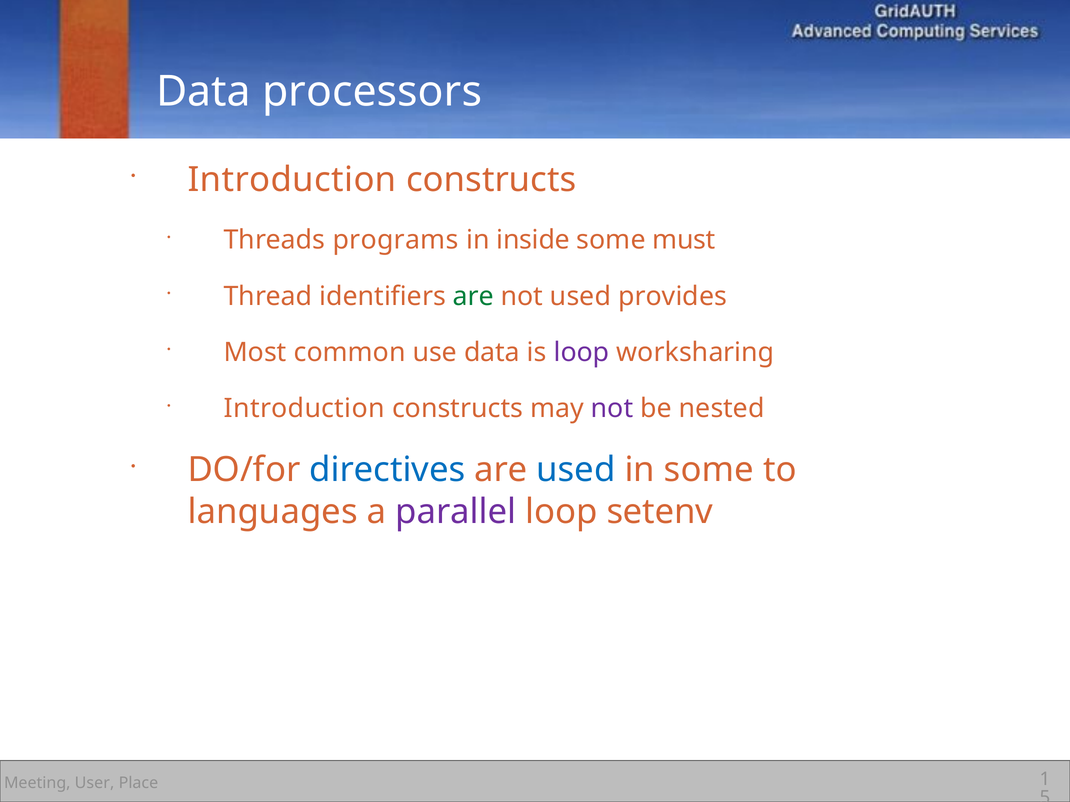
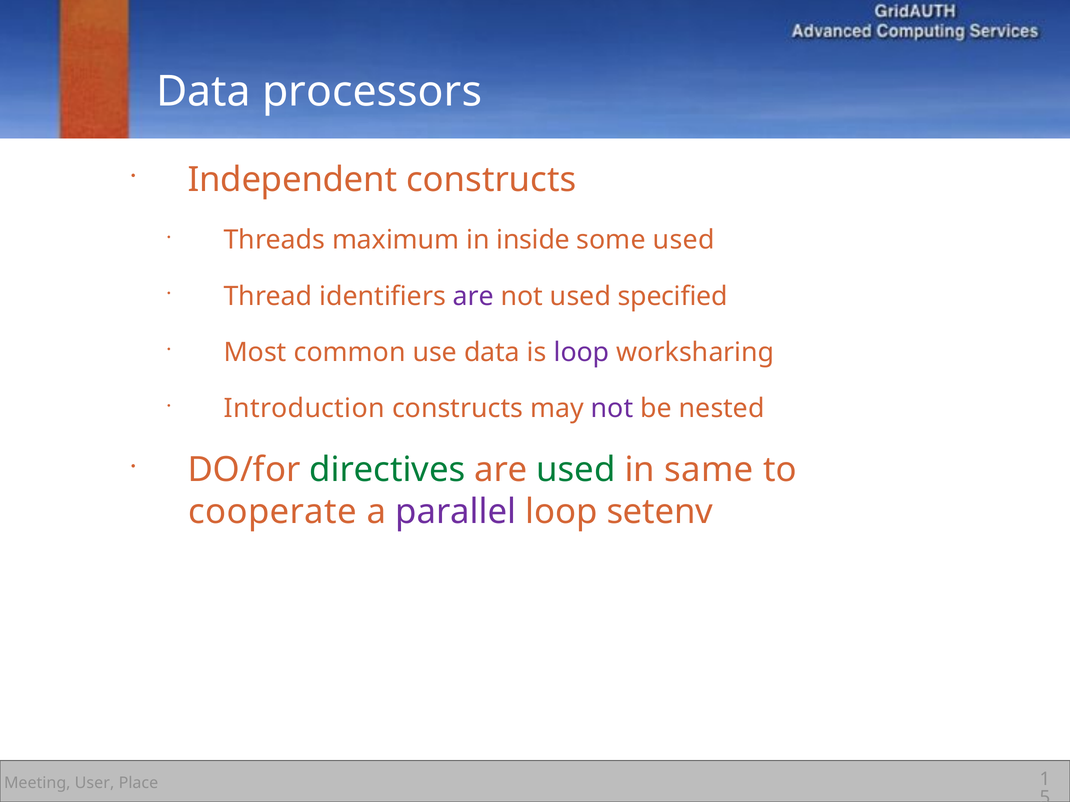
Introduction: Introduction -> Independent (292, 180)
programs: programs -> maximum (396, 240)
some must: must -> used (684, 240)
are colour: green -> purple (473, 296)
provides: provides -> specified (673, 296)
directives colour: blue -> green (387, 470)
used colour: blue -> green (576, 470)
in some: some -> same (709, 470)
languages: languages -> cooperate (272, 512)
